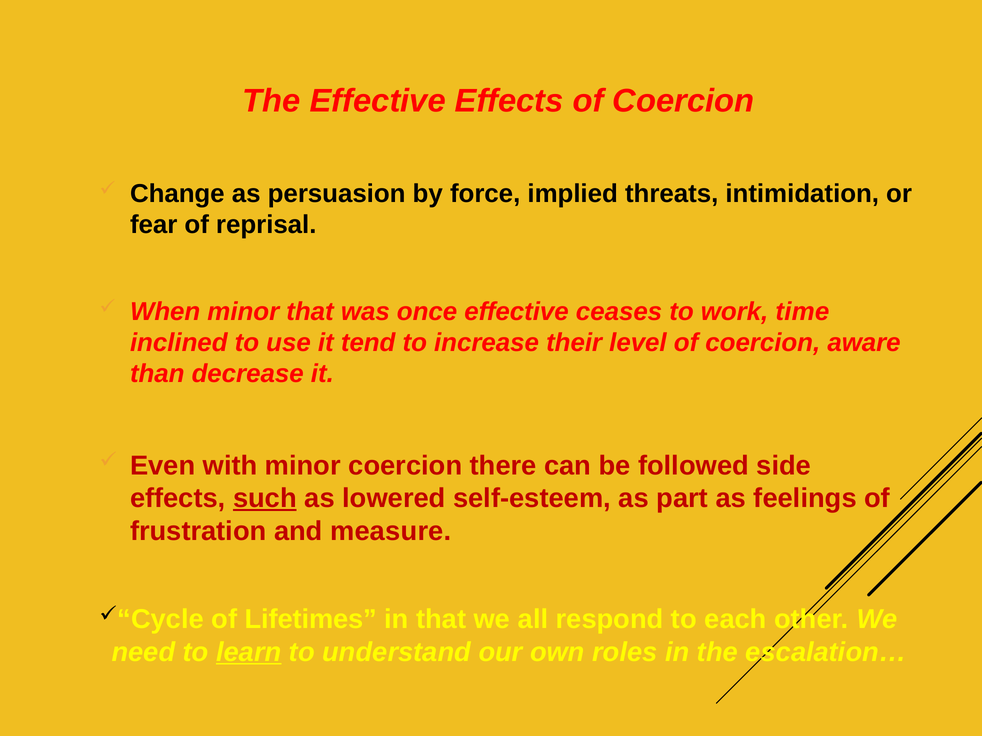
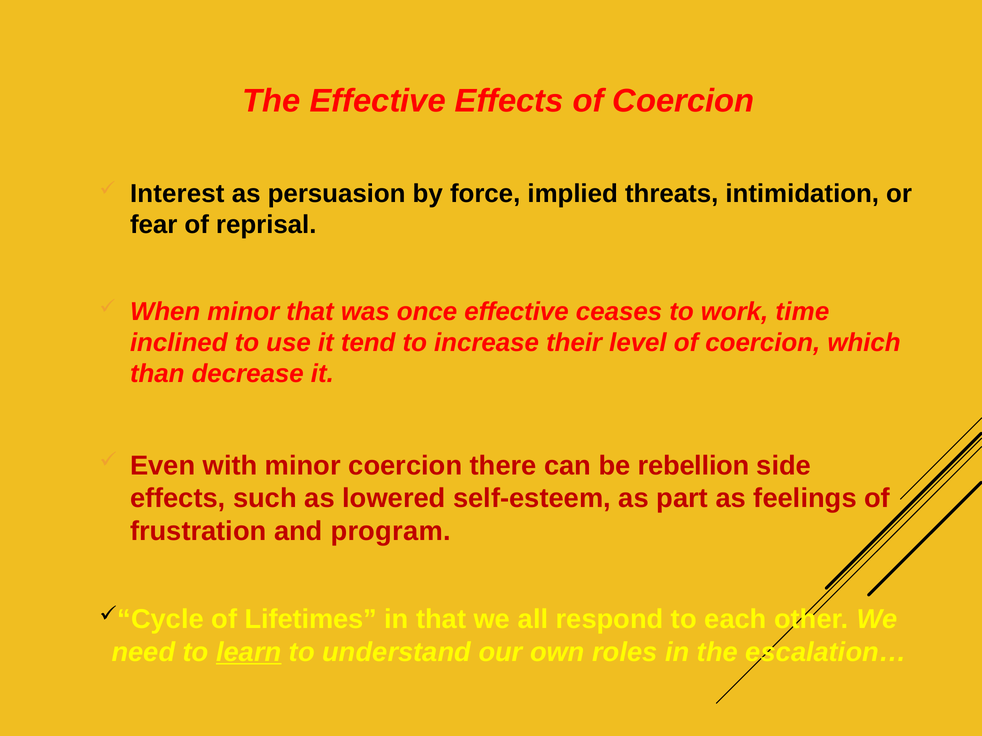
Change: Change -> Interest (177, 194)
aware: aware -> which (864, 343)
followed: followed -> rebellion (694, 466)
such underline: present -> none (265, 499)
measure: measure -> program (391, 531)
